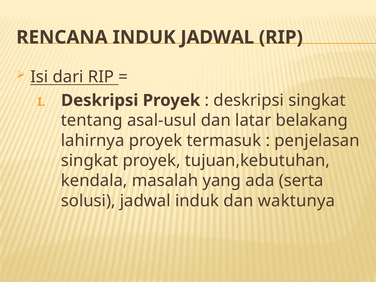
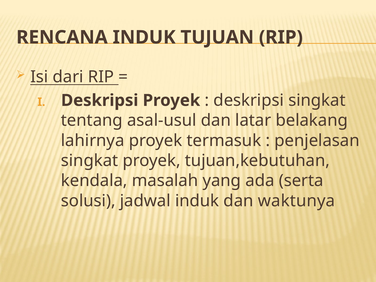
INDUK JADWAL: JADWAL -> TUJUAN (217, 37)
